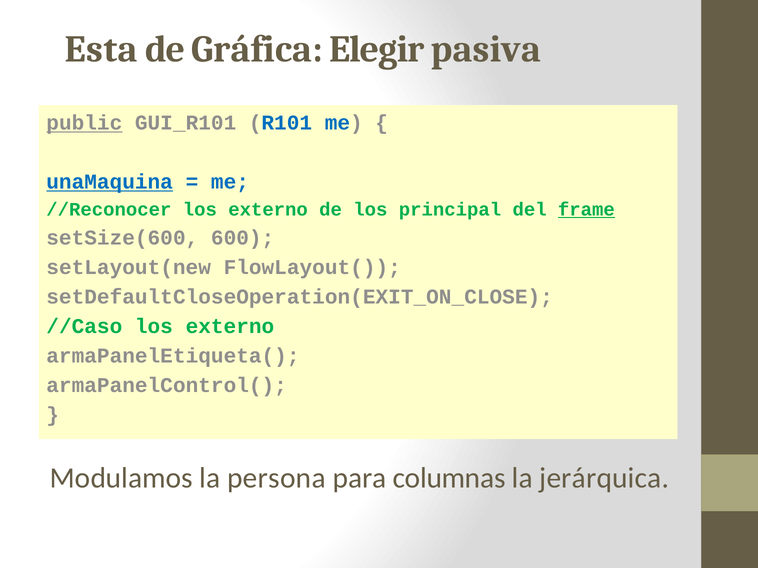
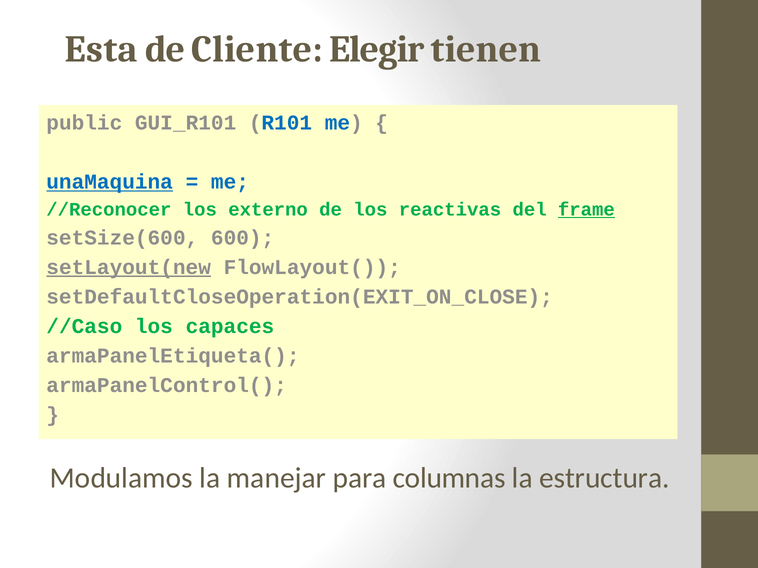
Gráfica: Gráfica -> Cliente (257, 49)
pasiva: pasiva -> tienen (486, 49)
public underline: present -> none (84, 123)
principal: principal -> reactivas (450, 210)
setLayout(new underline: none -> present (129, 268)
externo: externo -> capaces (230, 327)
persona: persona -> manejar (277, 478)
jerárquica: jerárquica -> estructura (604, 478)
